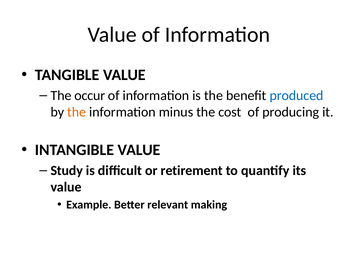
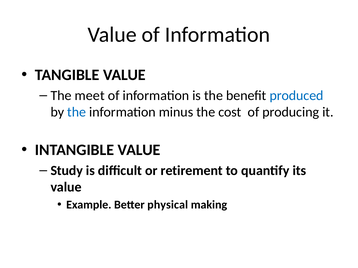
occur: occur -> meet (90, 96)
the colour: orange -> blue (77, 112)
relevant: relevant -> physical (168, 205)
